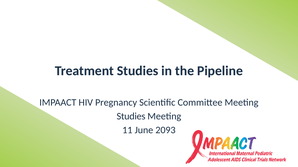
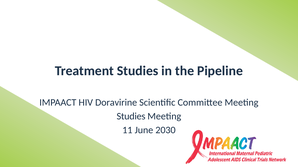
Pregnancy: Pregnancy -> Doravirine (116, 103)
2093: 2093 -> 2030 (165, 131)
